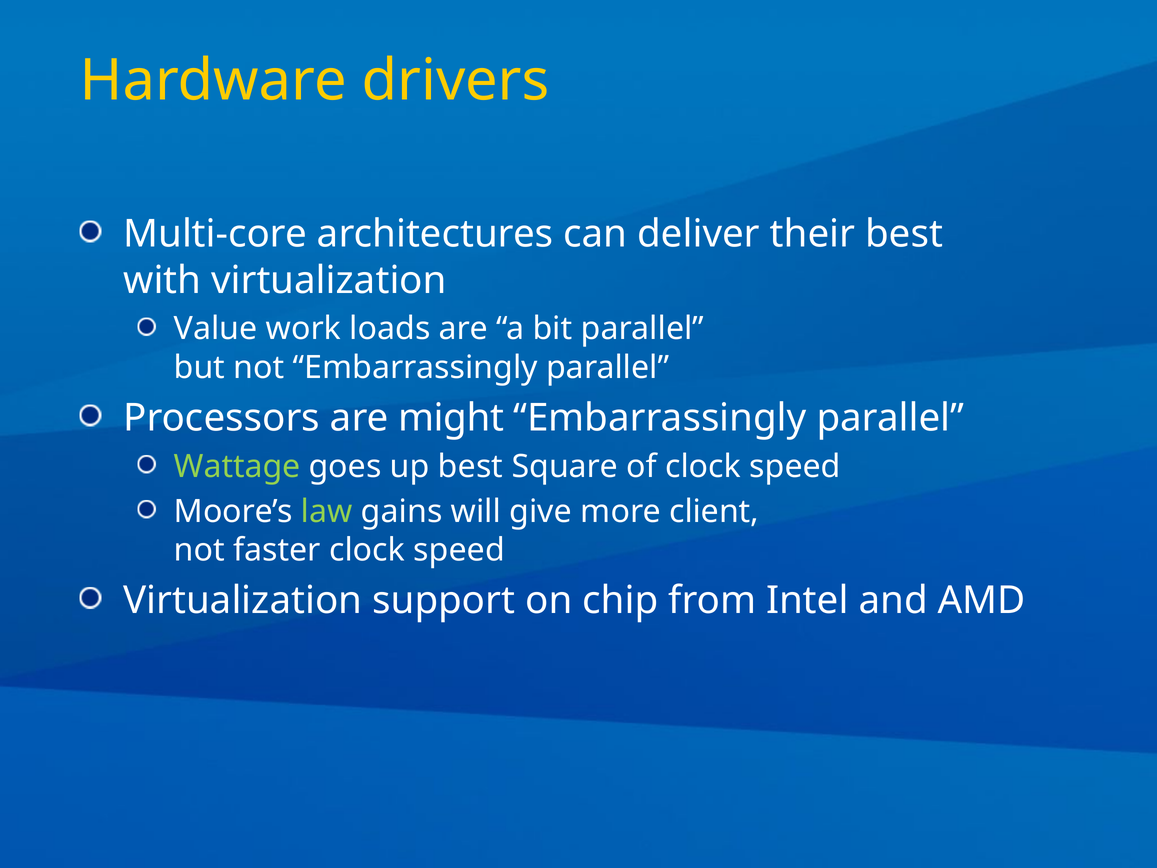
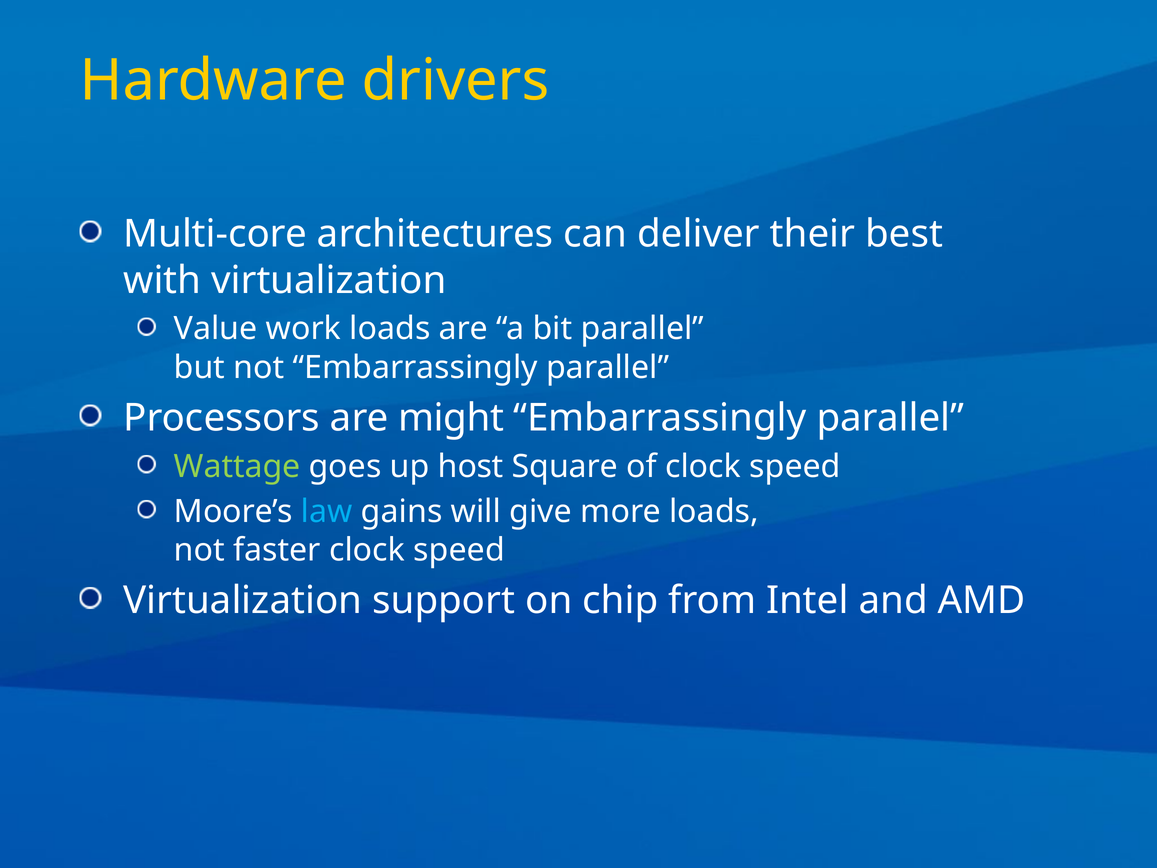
up best: best -> host (471, 466)
law colour: light green -> light blue (327, 511)
more client: client -> loads (714, 511)
